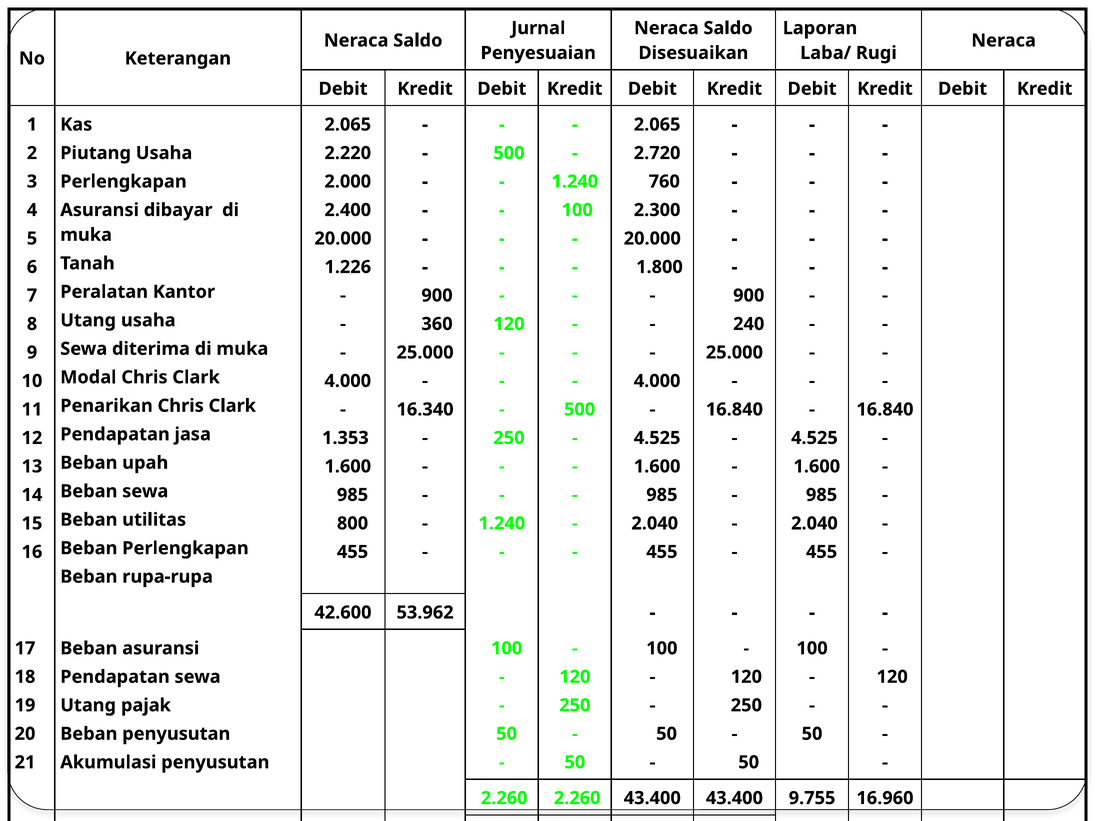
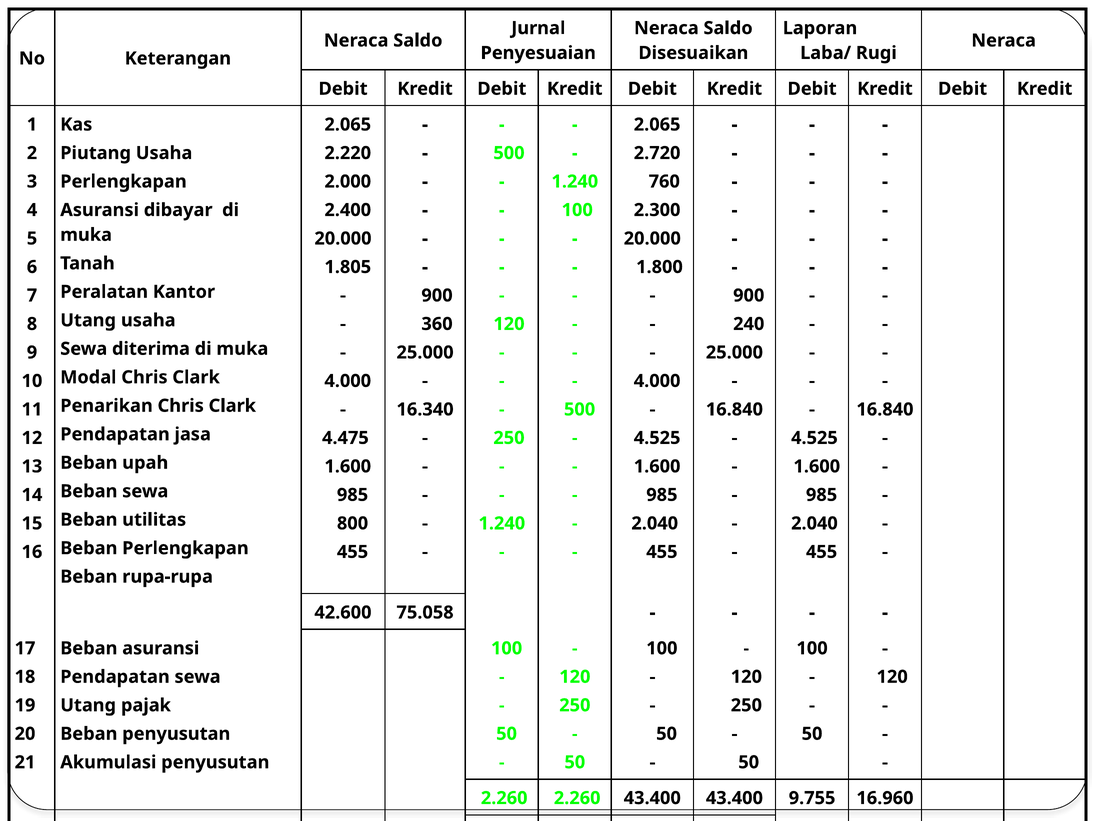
1.226: 1.226 -> 1.805 (348, 267)
1.353: 1.353 -> 4.475 (345, 438)
53.962: 53.962 -> 75.058 (425, 613)
